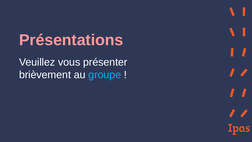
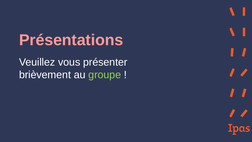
groupe colour: light blue -> light green (105, 75)
